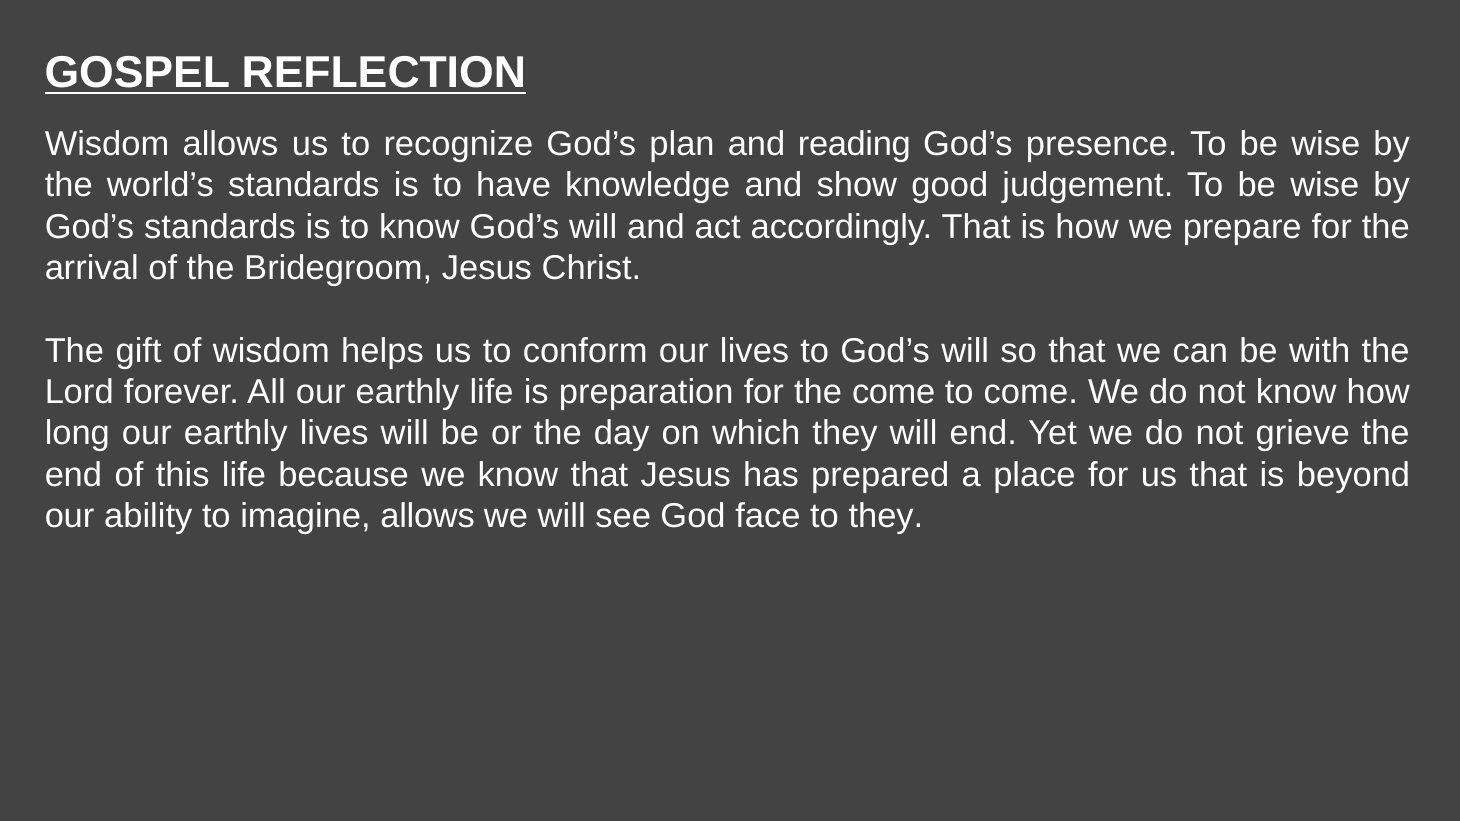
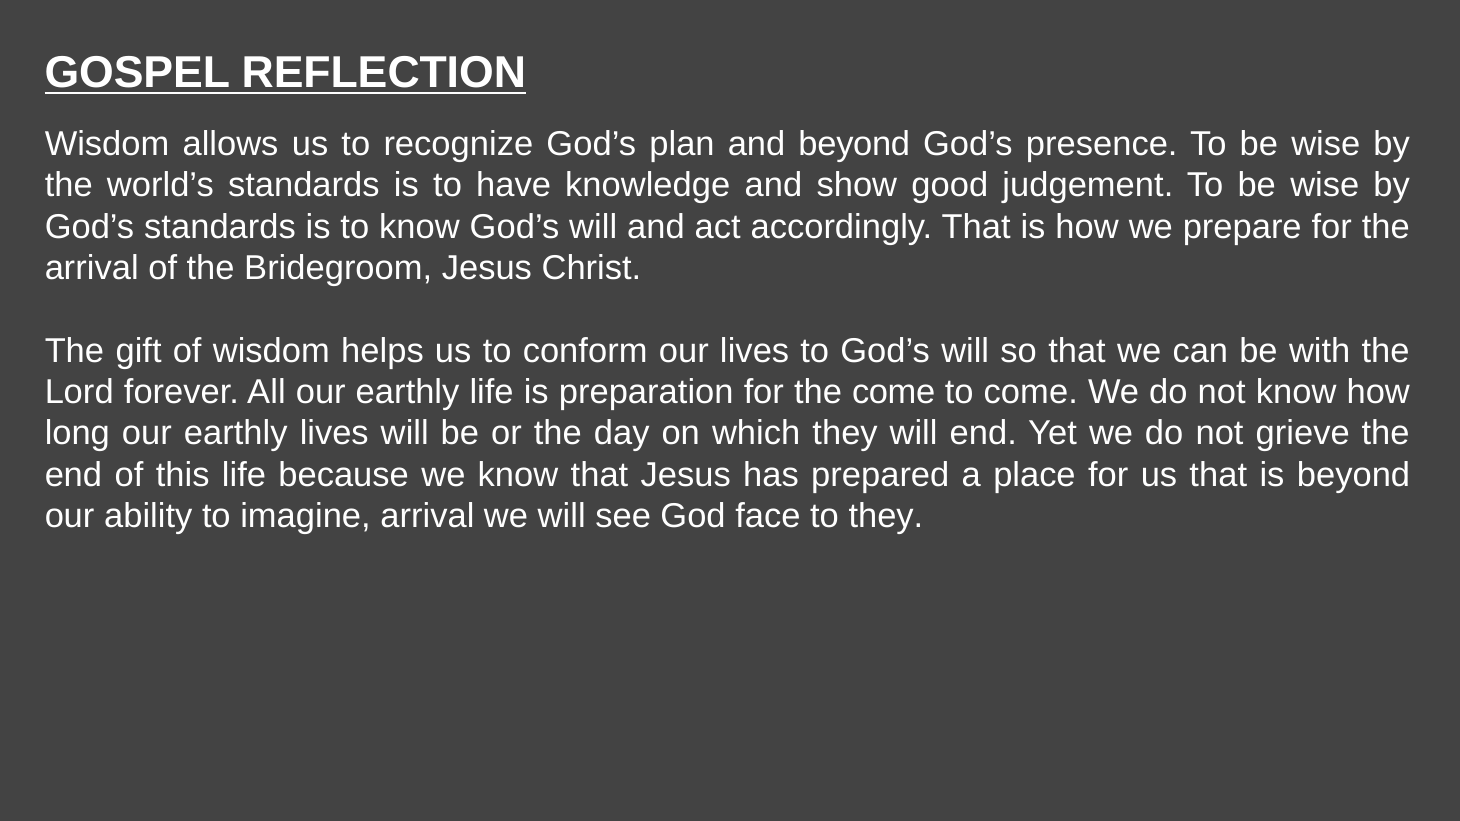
and reading: reading -> beyond (854, 144)
imagine allows: allows -> arrival (427, 516)
